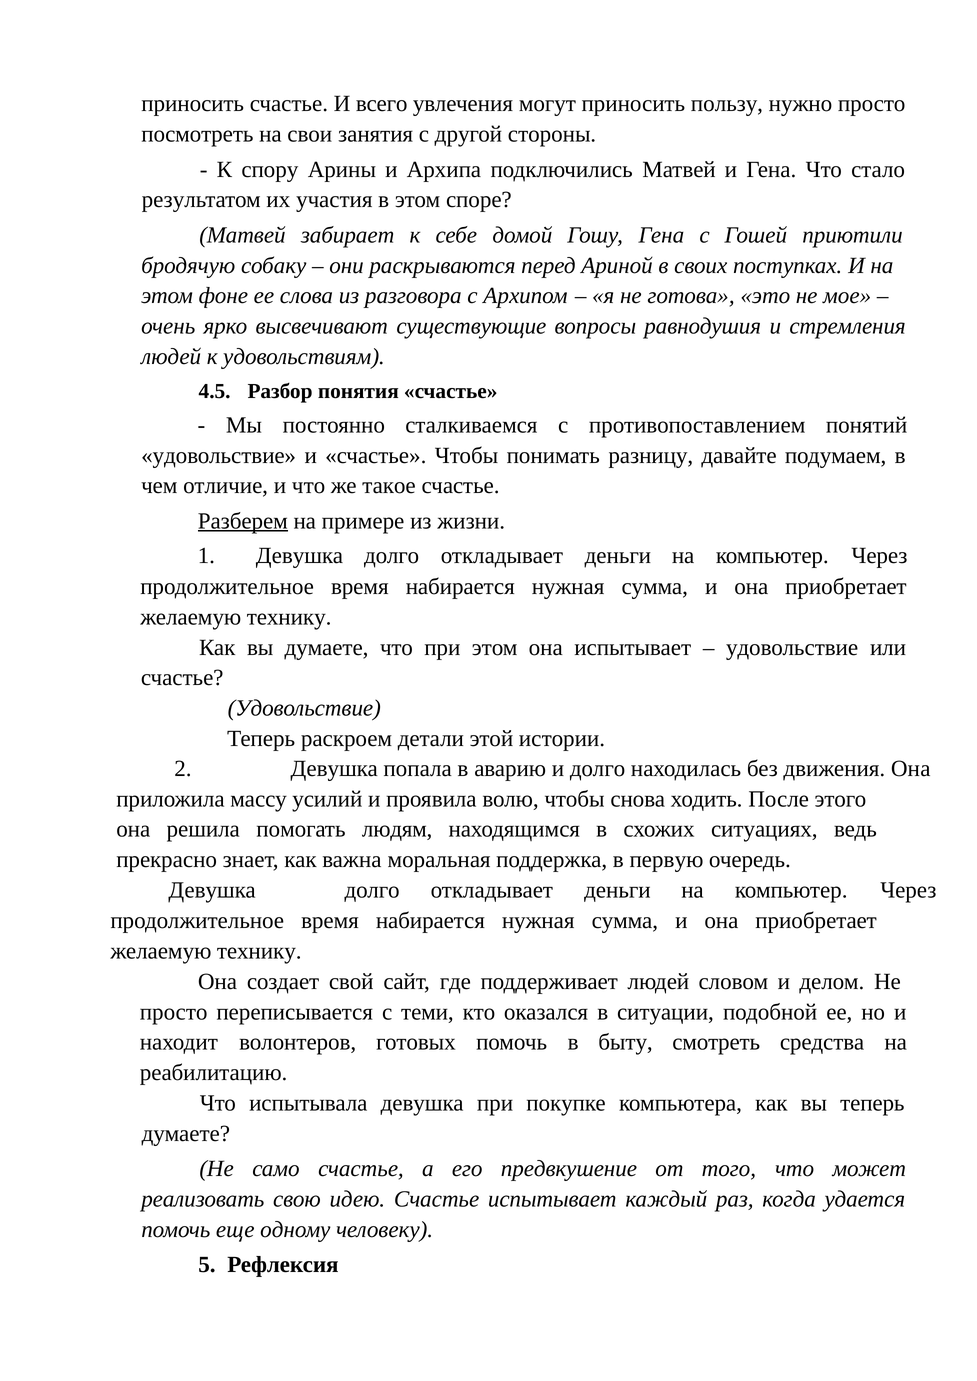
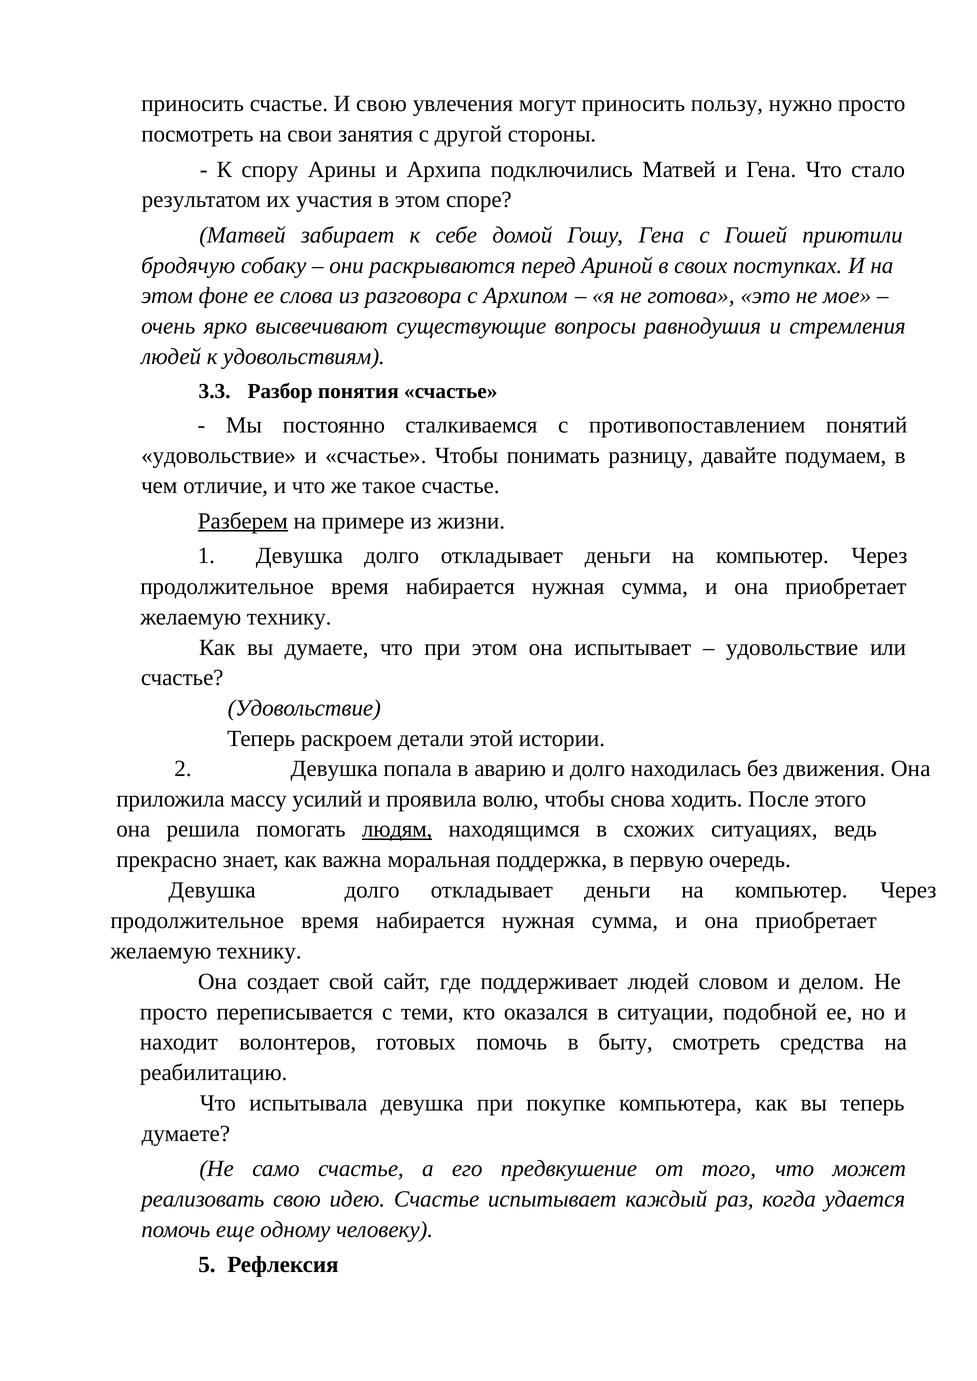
И всего: всего -> свою (381, 104)
4.5: 4.5 -> 3.3 (215, 392)
людям underline: none -> present (397, 830)
